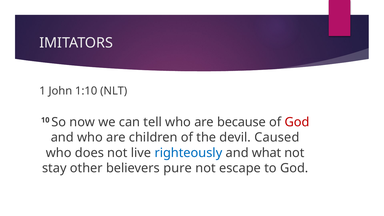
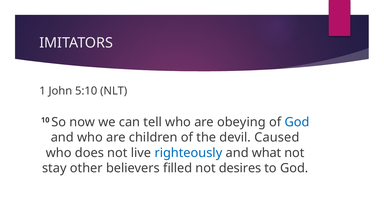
1:10: 1:10 -> 5:10 (86, 91)
because: because -> obeying (241, 122)
God colour: red -> blue (297, 122)
pure: pure -> filled (178, 168)
escape: escape -> desires (240, 168)
